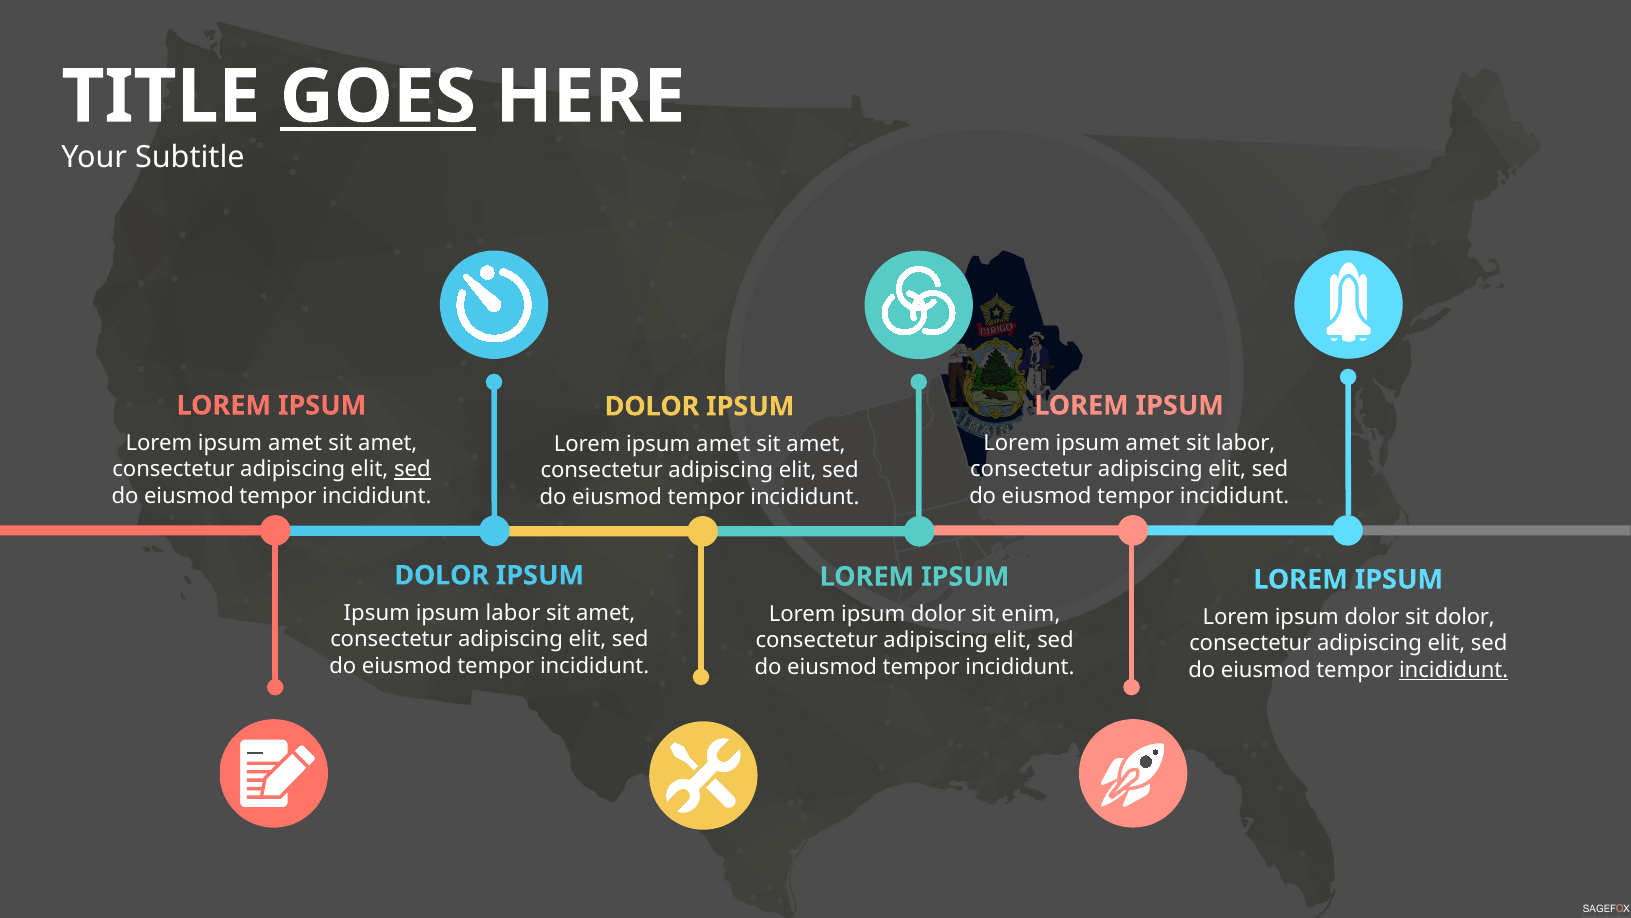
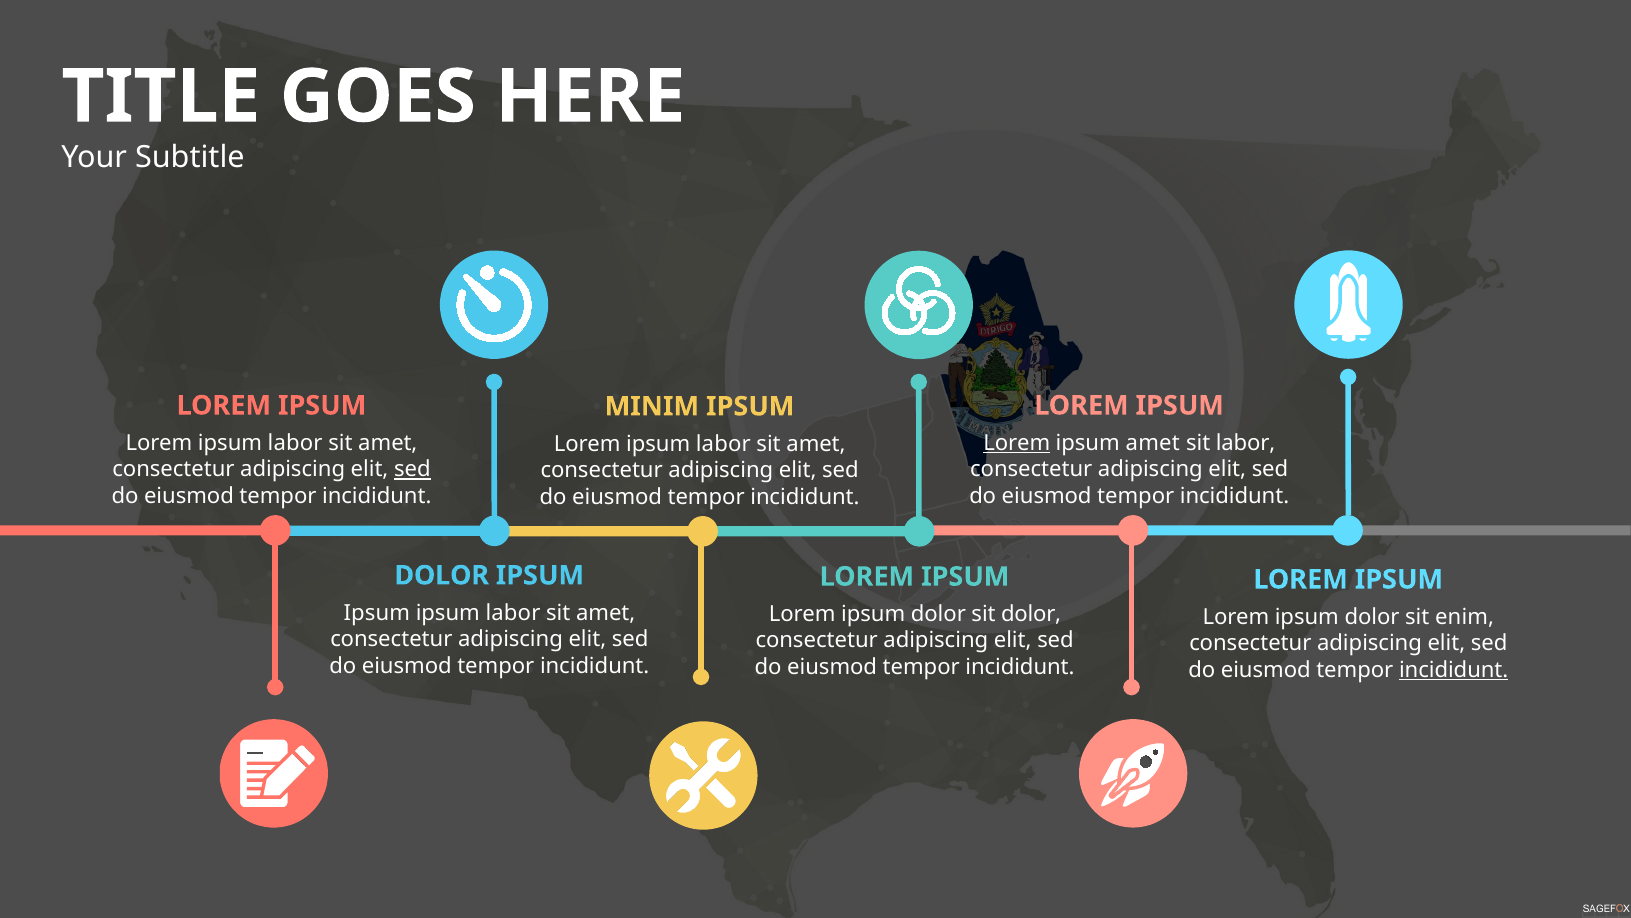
GOES underline: present -> none (378, 97)
DOLOR: DOLOR -> MINIM (652, 406)
amet: amet -> labor (295, 443)
Lorem underline: none -> present (1017, 443)
amet: amet -> labor (723, 444)
sit enim: enim -> dolor (1031, 614)
sit dolor: dolor -> enim (1465, 617)
